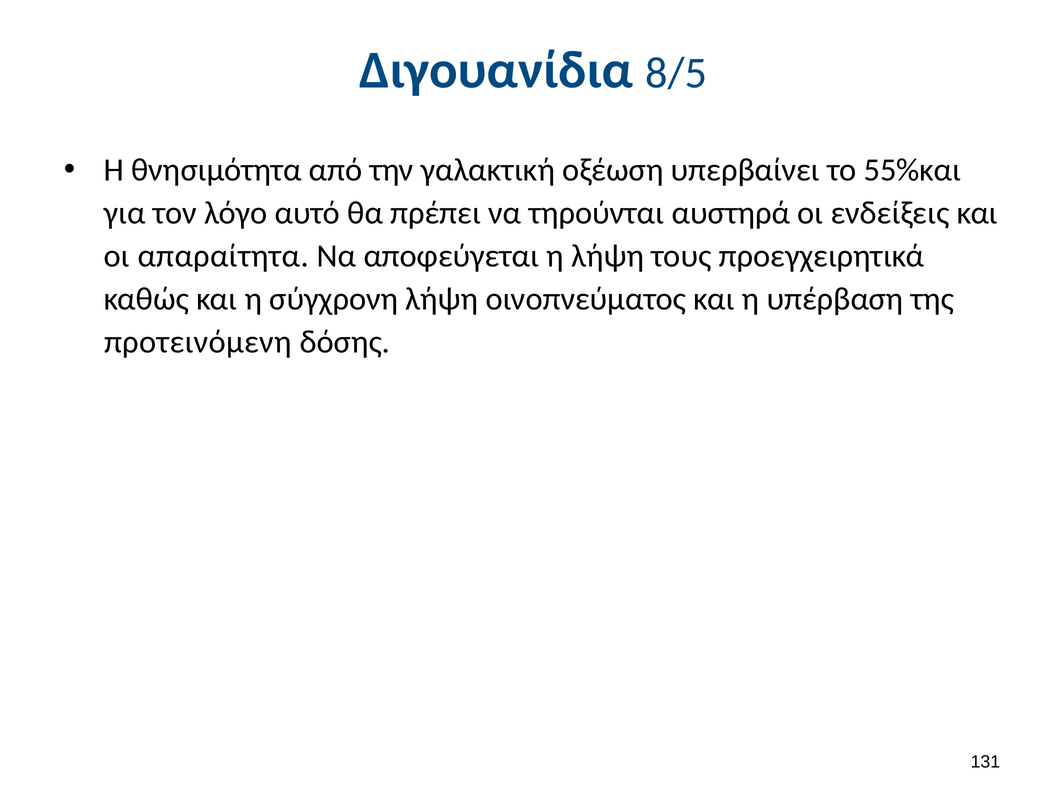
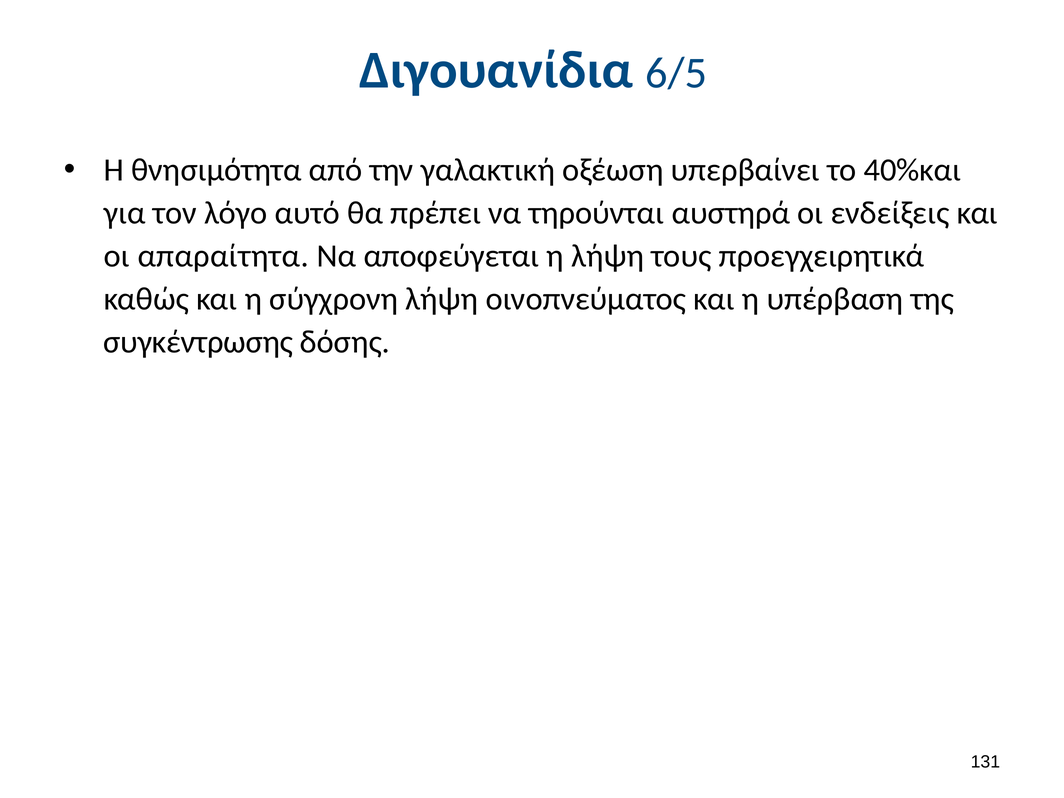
8/5: 8/5 -> 6/5 (676, 73)
55%και: 55%και -> 40%και (912, 170)
προτεινόμενη: προτεινόμενη -> συγκέντρωσης (198, 342)
